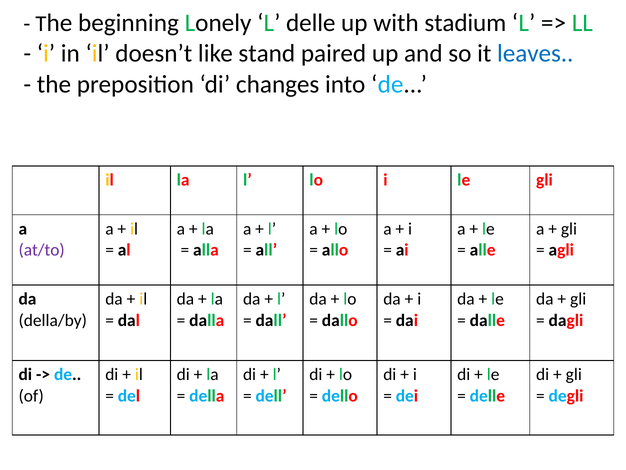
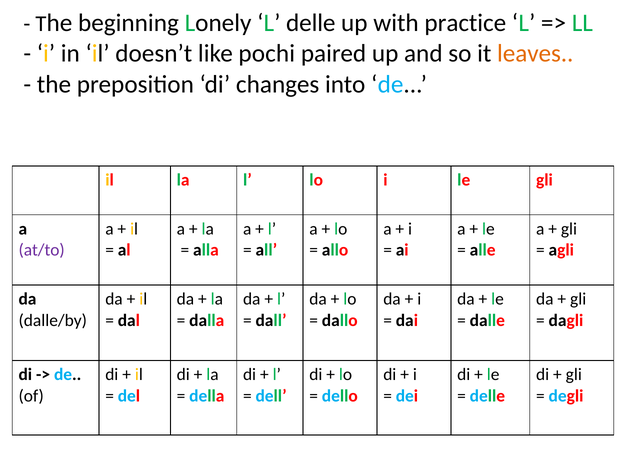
stadium: stadium -> practice (465, 23)
stand: stand -> pochi (267, 54)
leaves colour: blue -> orange (535, 54)
della/by: della/by -> dalle/by (53, 320)
